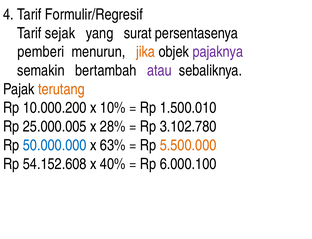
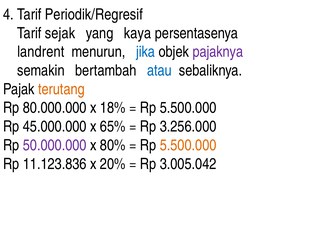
Formulir/Regresif: Formulir/Regresif -> Periodik/Regresif (94, 14)
surat: surat -> kaya (138, 33)
pemberi: pemberi -> landrent (41, 52)
jika colour: orange -> blue (146, 52)
atau colour: purple -> blue (159, 70)
10.000.200: 10.000.200 -> 80.000.000 (55, 108)
10%: 10% -> 18% (113, 108)
1.500.010: 1.500.010 -> 5.500.000 (188, 108)
25.000.005: 25.000.005 -> 45.000.000 (55, 126)
28%: 28% -> 65% (113, 126)
3.102.780: 3.102.780 -> 3.256.000 (188, 126)
50.000.000 colour: blue -> purple (55, 145)
63%: 63% -> 80% (113, 145)
54.152.608: 54.152.608 -> 11.123.836 (55, 164)
40%: 40% -> 20% (113, 164)
6.000.100: 6.000.100 -> 3.005.042 (188, 164)
